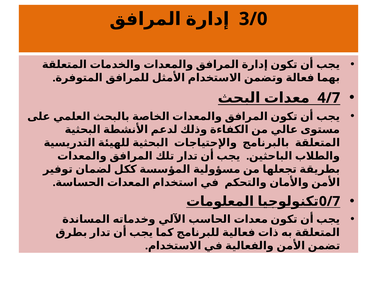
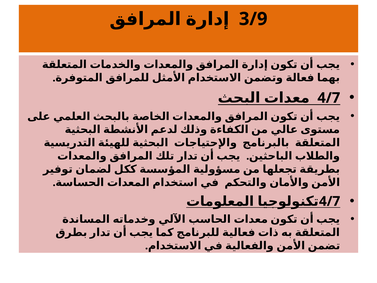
3/0: 3/0 -> 3/9 (253, 19)
0/7: 0/7 -> 4/7 (330, 201)
